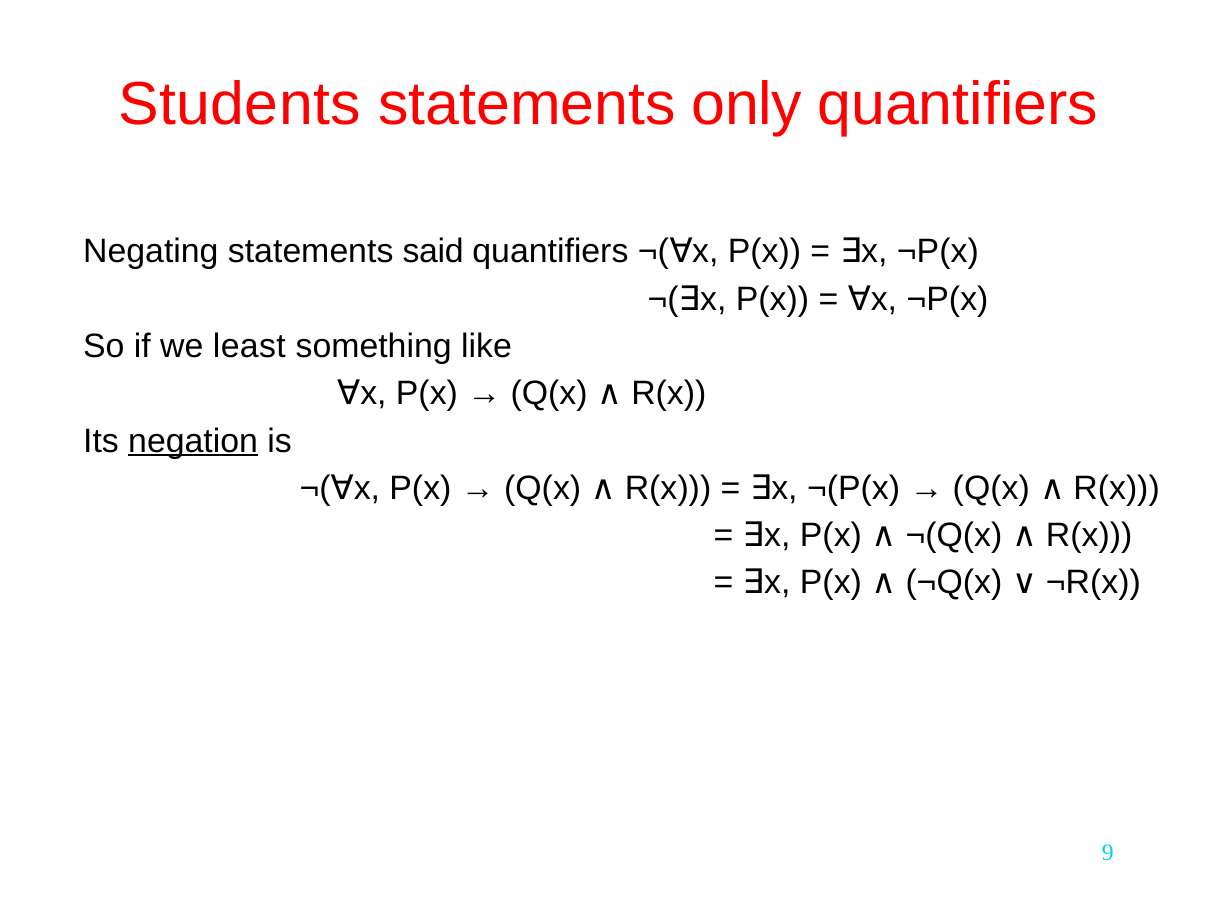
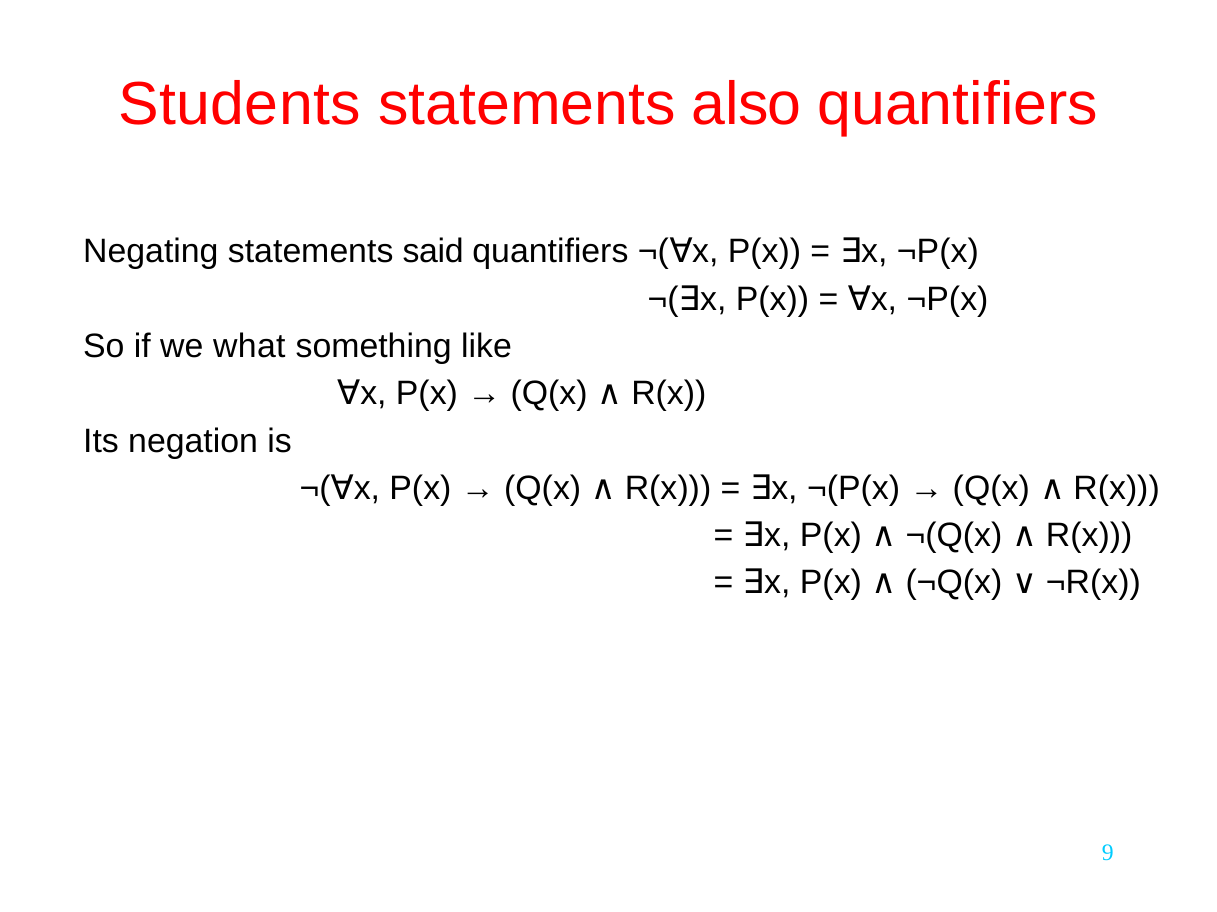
only: only -> also (747, 105)
least: least -> what (249, 347)
negation underline: present -> none (193, 441)
